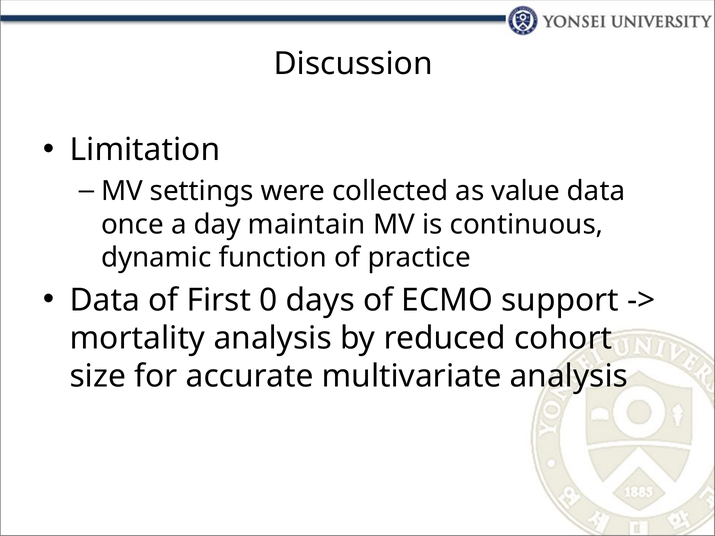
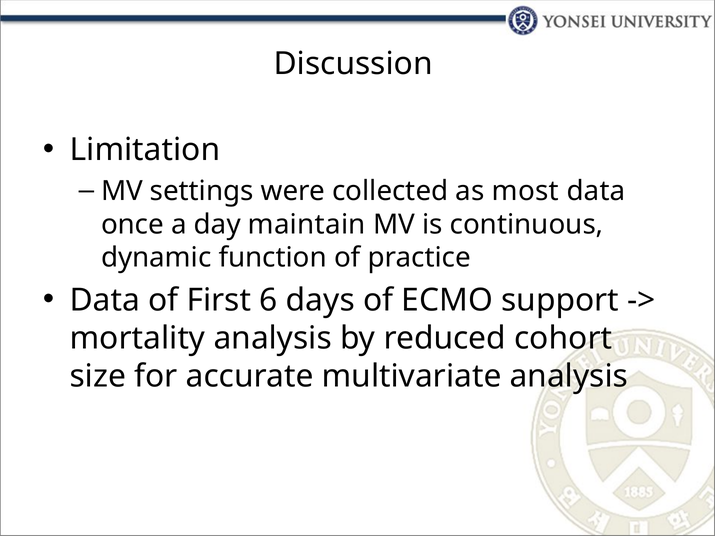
value: value -> most (525, 191)
0: 0 -> 6 (269, 300)
